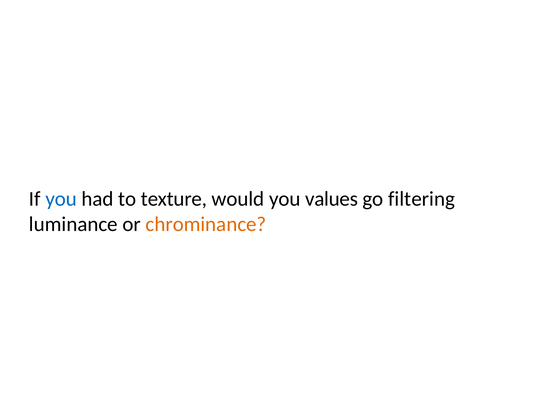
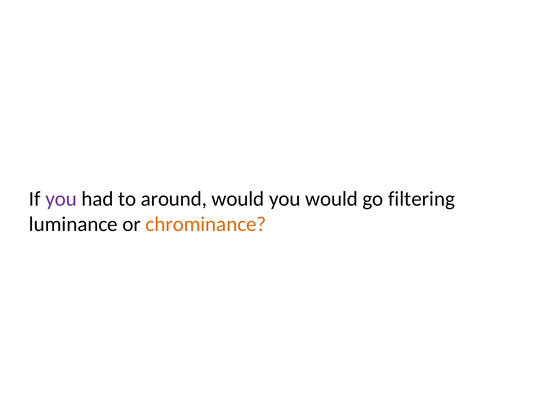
you colour: blue -> purple (61, 199)
texture: texture -> around (174, 199)
you values: values -> would (332, 199)
